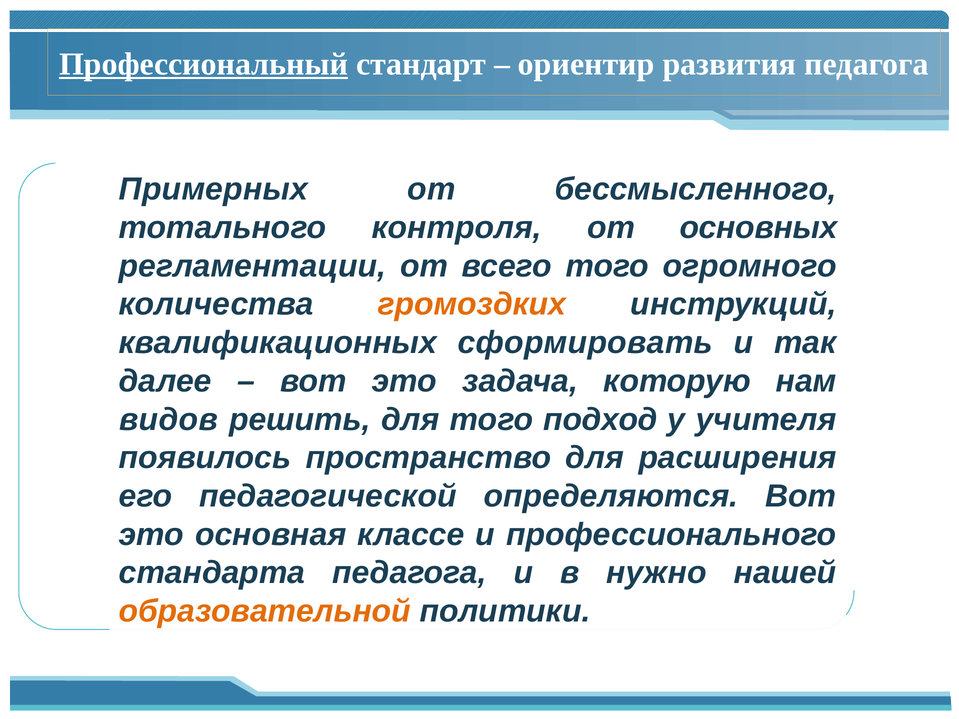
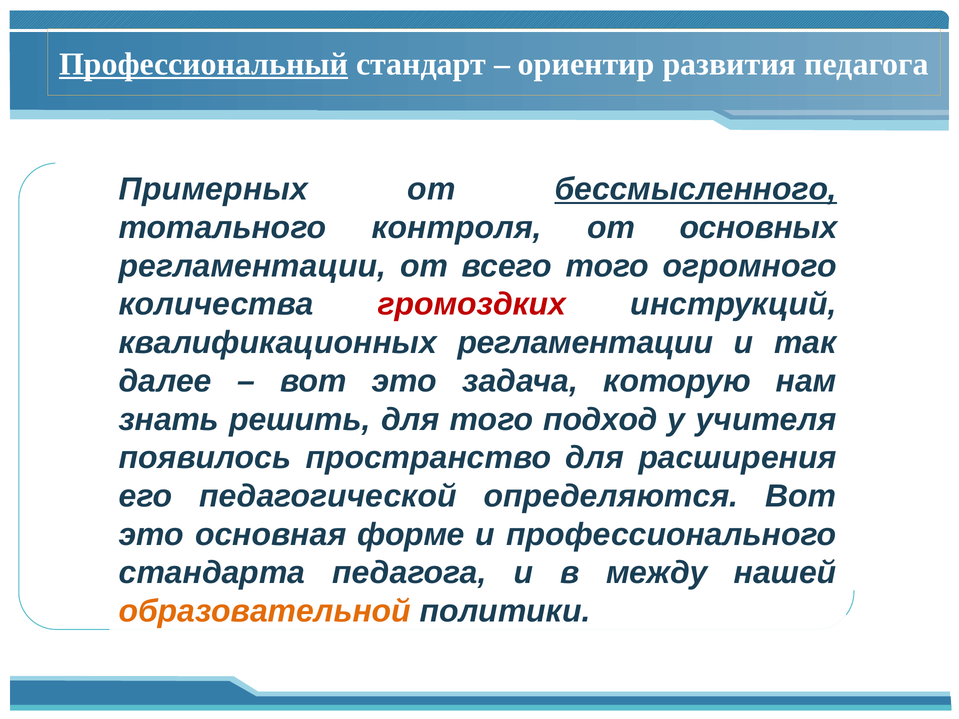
бессмысленного underline: none -> present (696, 189)
громоздких colour: orange -> red (472, 305)
квалификационных сформировать: сформировать -> регламентации (585, 343)
видов: видов -> знать (169, 420)
классе: классе -> форме (411, 535)
нужно: нужно -> между (657, 573)
